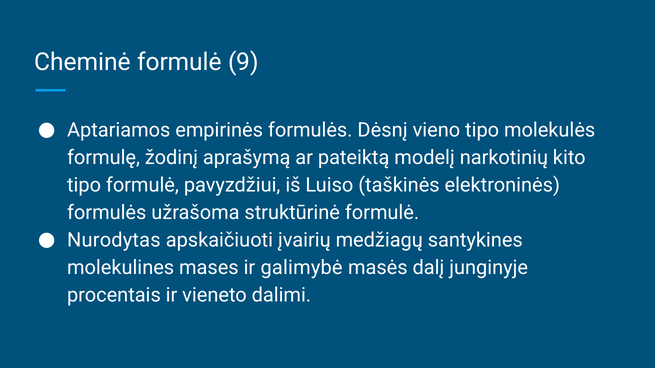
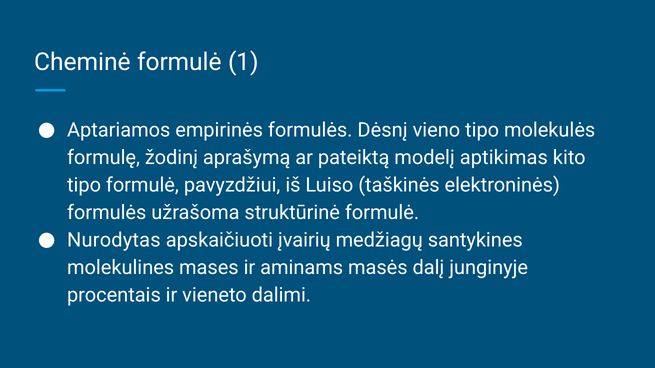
9: 9 -> 1 (243, 62)
narkotinių: narkotinių -> aptikimas (504, 158)
galimybė: galimybė -> aminams (302, 268)
